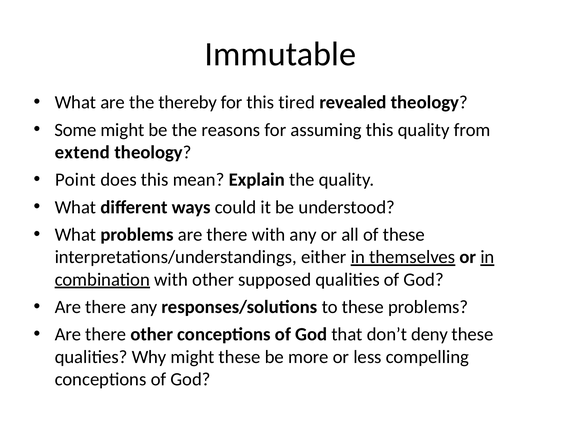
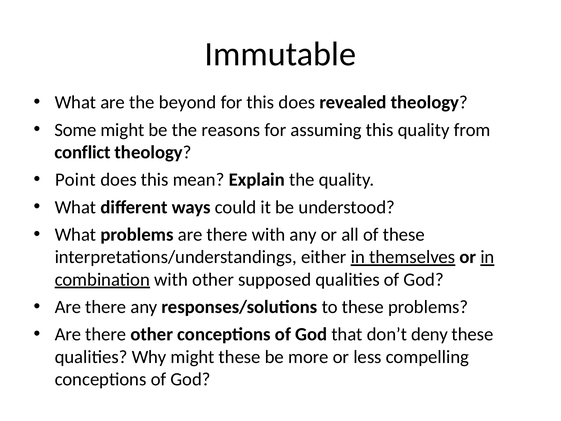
thereby: thereby -> beyond (188, 102)
this tired: tired -> does (297, 102)
extend: extend -> conflict (83, 152)
